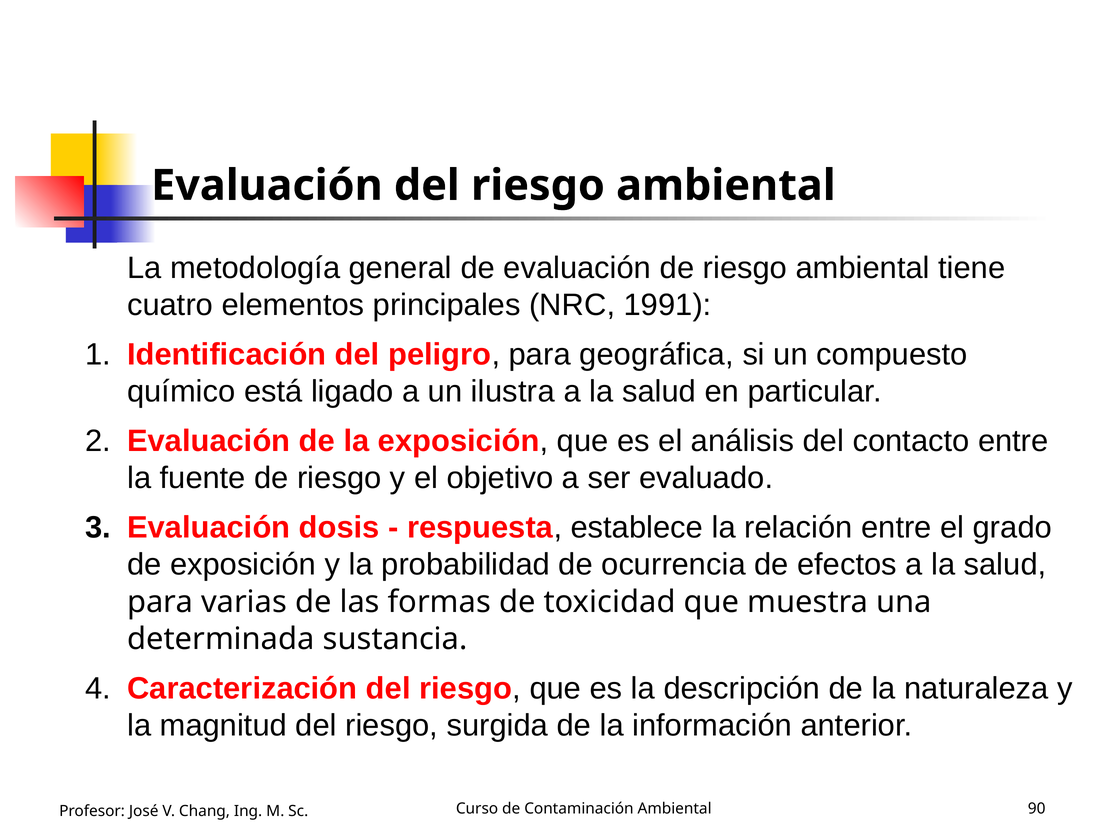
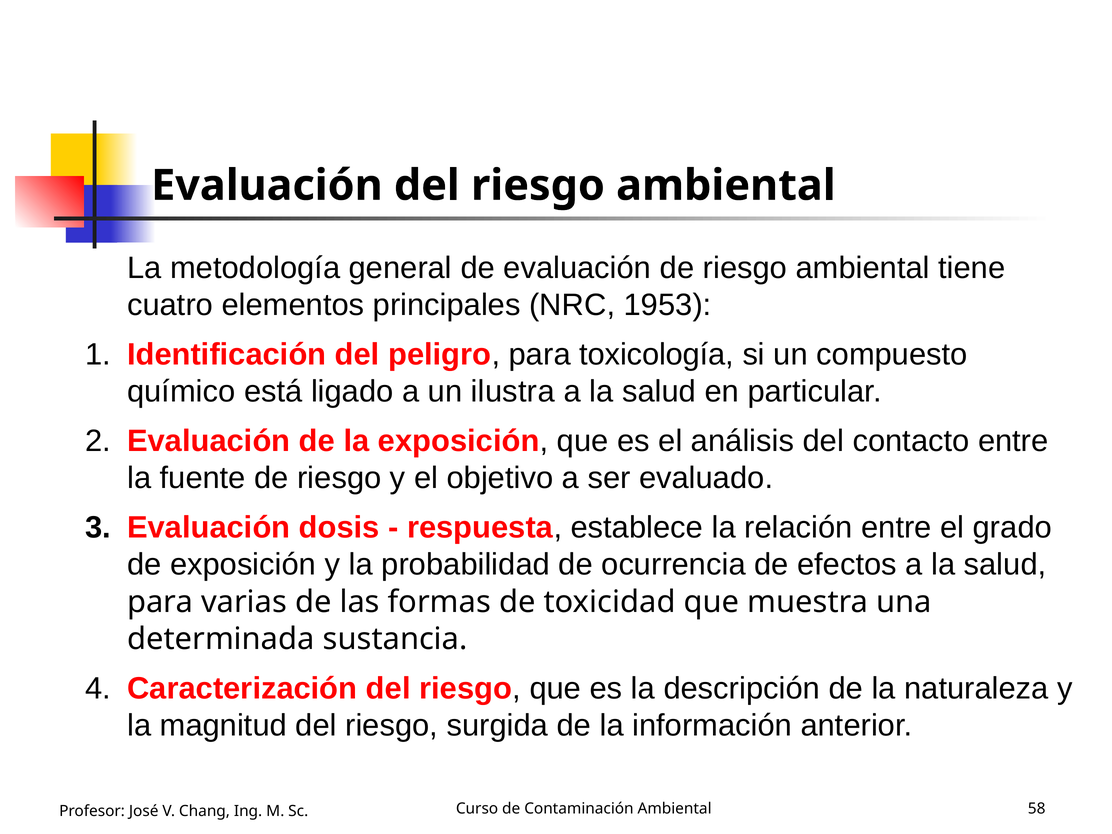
1991: 1991 -> 1953 (668, 305)
geográfica: geográfica -> toxicología (657, 355)
90: 90 -> 58 (1037, 809)
